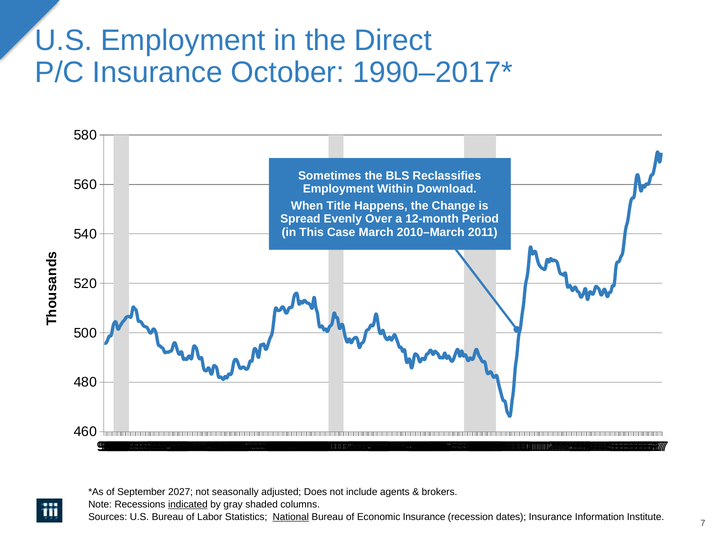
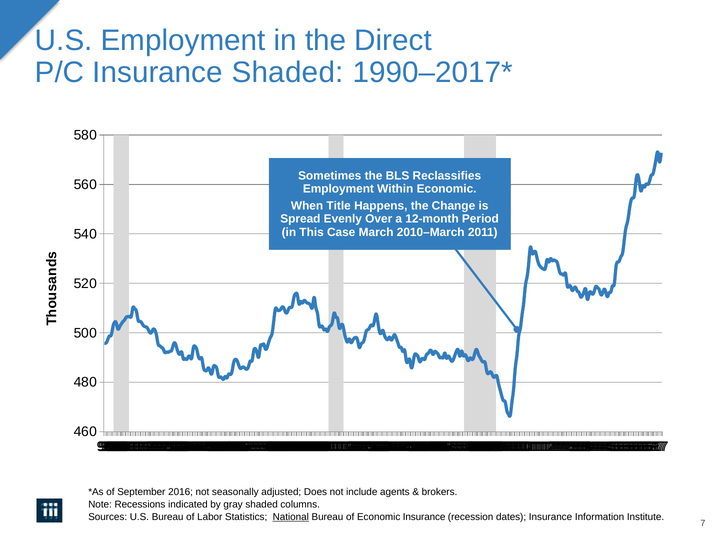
Insurance October: October -> Shaded (288, 72)
Within Download: Download -> Economic (447, 189)
2027: 2027 -> 2016 (181, 492)
indicated underline: present -> none (188, 505)
